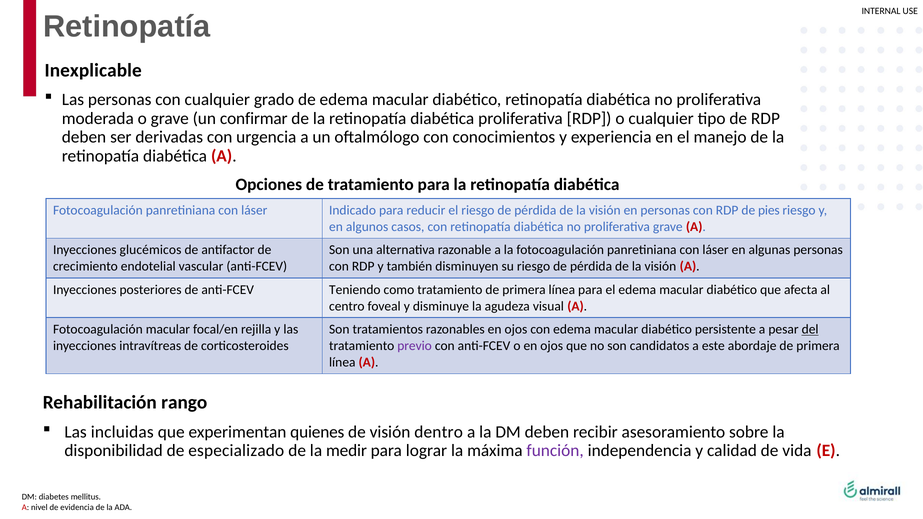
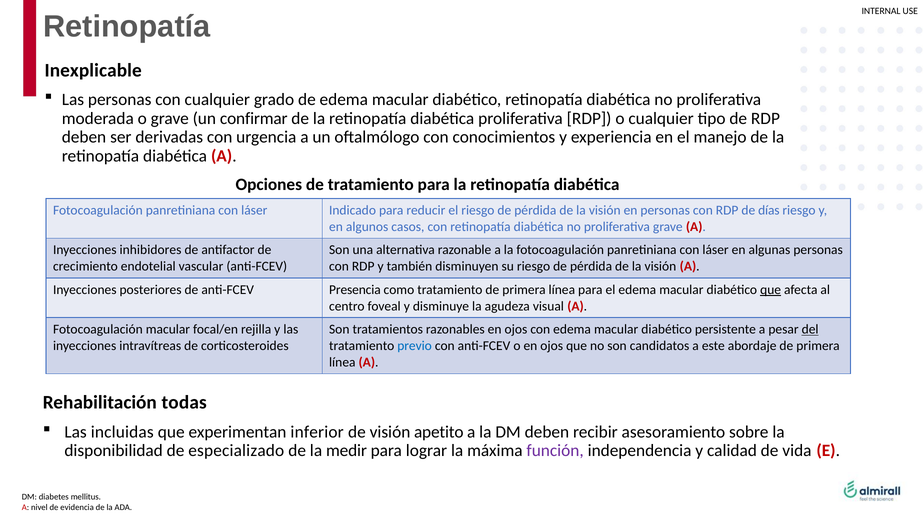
pies: pies -> días (769, 210)
glucémicos: glucémicos -> inhibidores (151, 250)
Teniendo: Teniendo -> Presencia (355, 290)
que underline: none -> present (771, 290)
previo colour: purple -> blue (415, 346)
rango: rango -> todas (184, 403)
quienes: quienes -> inferior (317, 432)
dentro: dentro -> apetito (439, 432)
